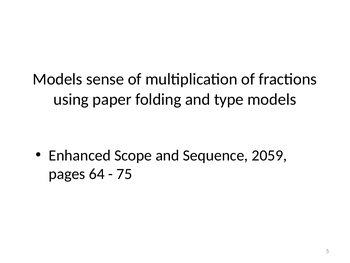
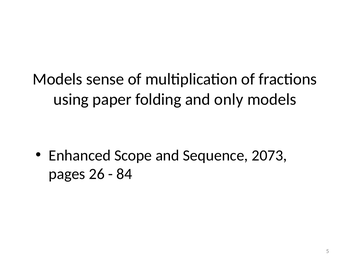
type: type -> only (229, 99)
2059: 2059 -> 2073 (269, 155)
64: 64 -> 26 (97, 174)
75: 75 -> 84 (124, 174)
